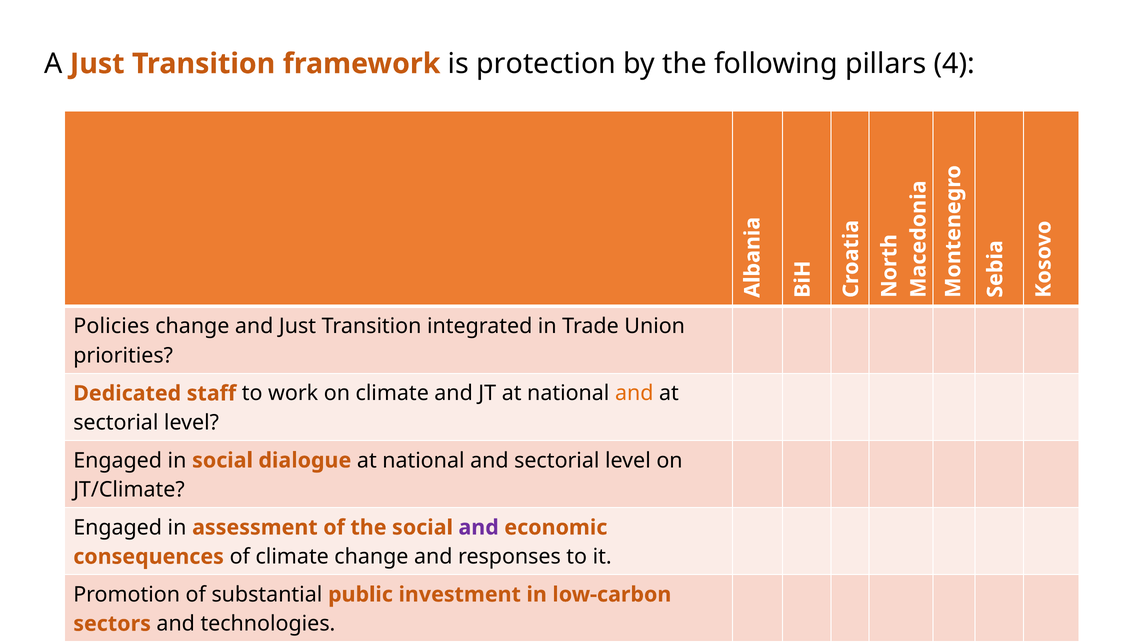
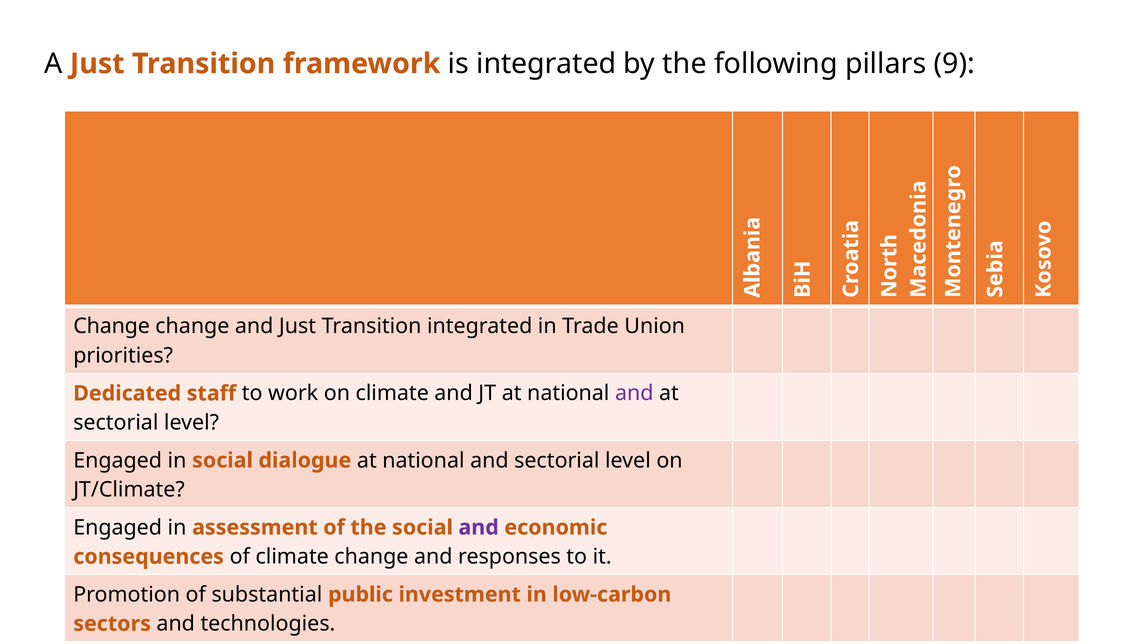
is protection: protection -> integrated (546, 64)
4: 4 -> 9 (954, 64)
Policies: Policies -> Change (112, 326)
and colour: orange -> purple (634, 393)
